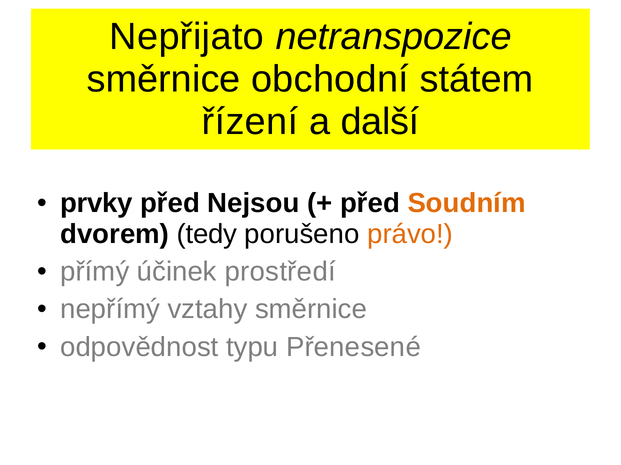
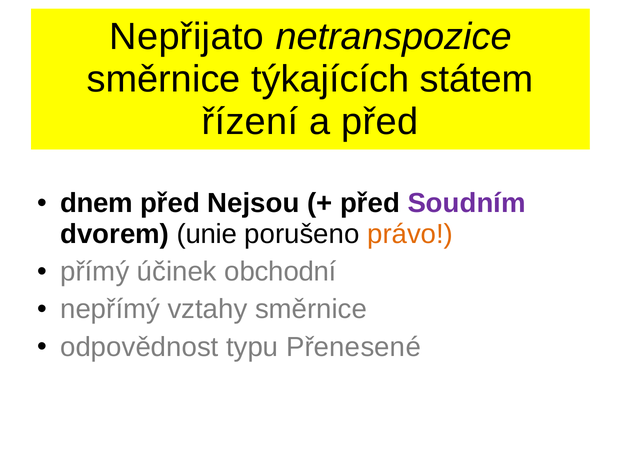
obchodní: obchodní -> týkajících (330, 79)
a další: další -> před (380, 122)
prvky: prvky -> dnem (96, 204)
Soudním colour: orange -> purple (467, 204)
tedy: tedy -> unie (207, 234)
prostředí: prostředí -> obchodní (281, 272)
